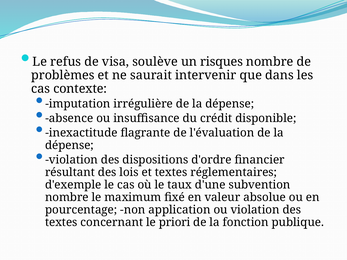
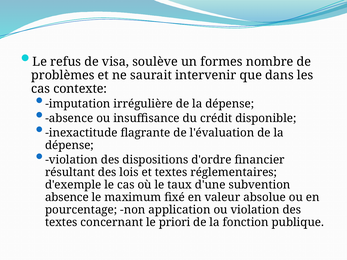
risques: risques -> formes (221, 62)
nombre: nombre -> absence (67, 197)
